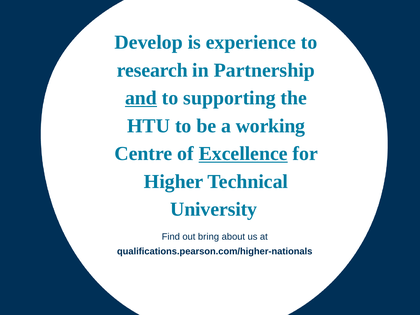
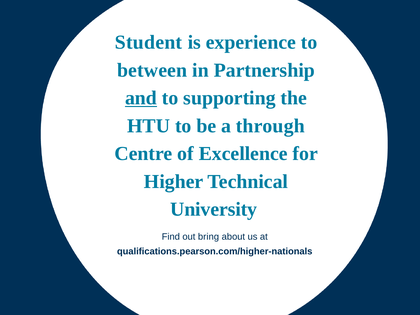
Develop: Develop -> Student (149, 42)
research: research -> between (152, 70)
working: working -> through (270, 126)
Excellence underline: present -> none (243, 154)
